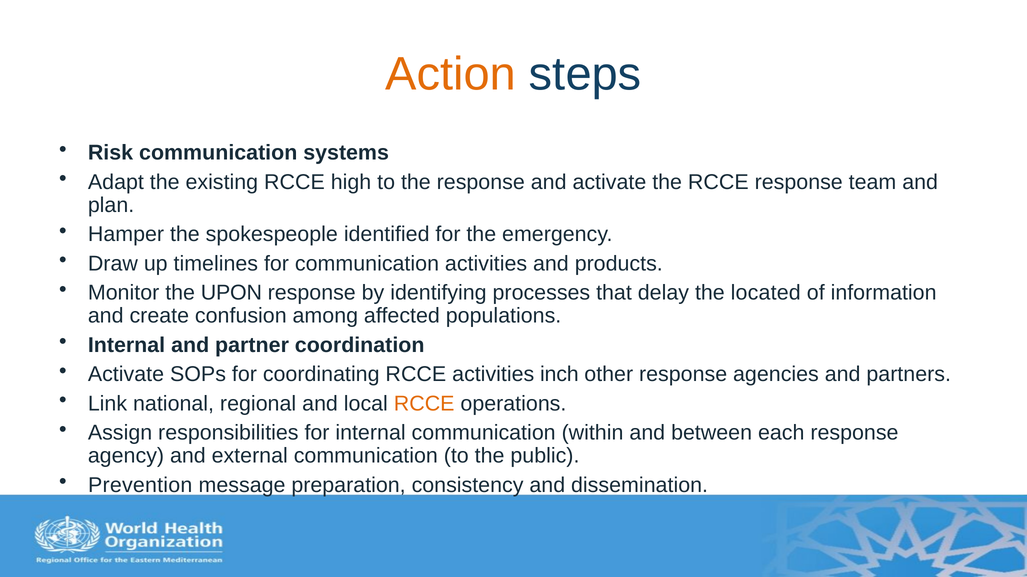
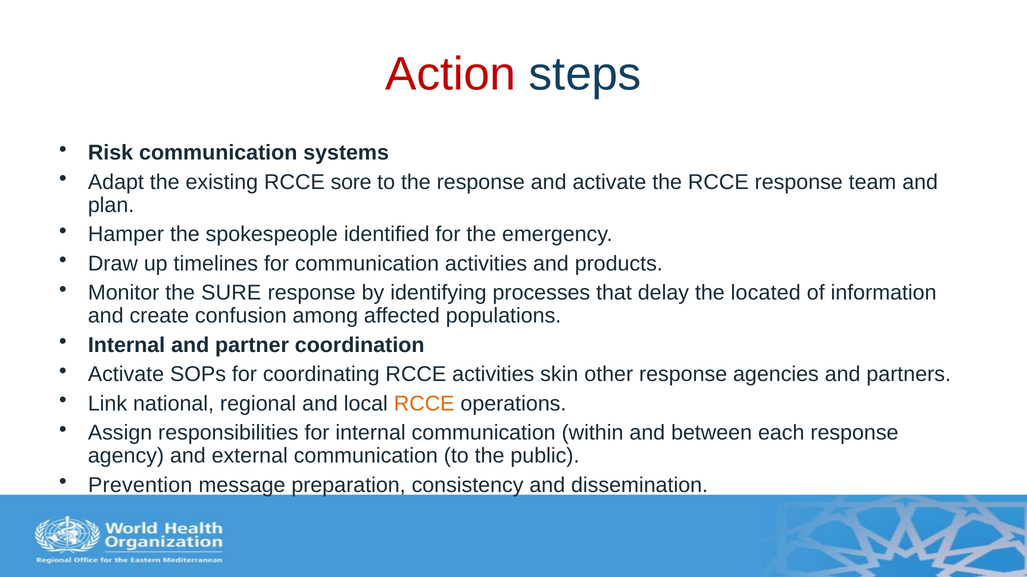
Action colour: orange -> red (451, 75)
high: high -> sore (351, 182)
UPON: UPON -> SURE (231, 293)
inch: inch -> skin (559, 375)
